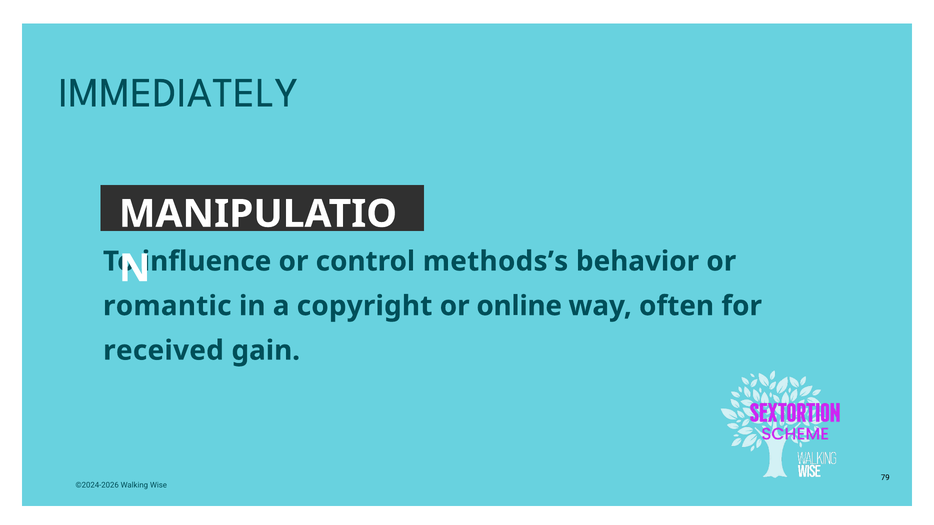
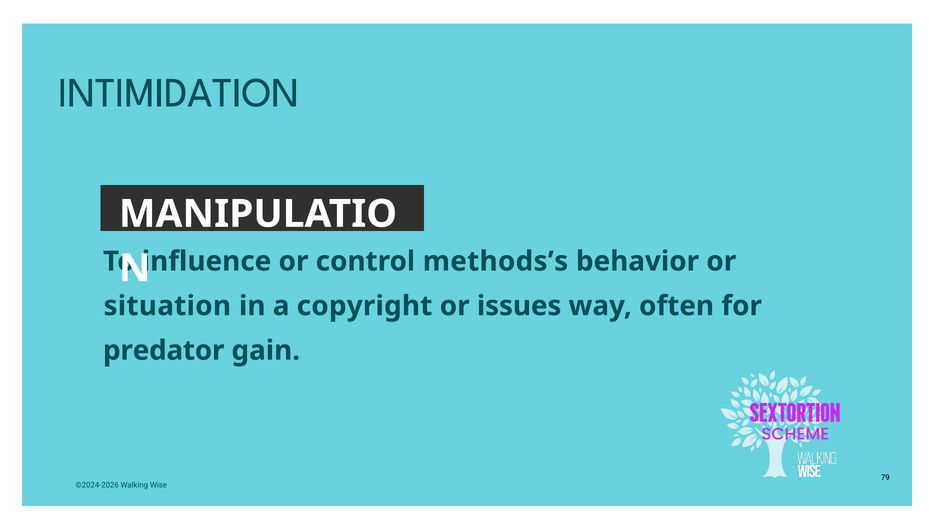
IMMEDIATELY: IMMEDIATELY -> INTIMIDATION (178, 93)
romantic: romantic -> situation (167, 306)
online: online -> issues (519, 306)
received: received -> predator (164, 351)
